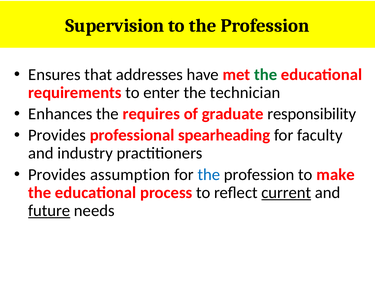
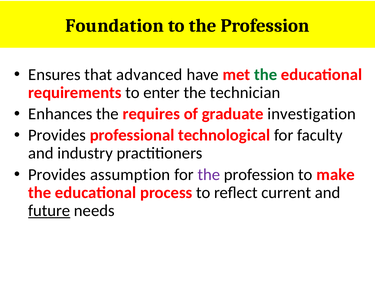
Supervision: Supervision -> Foundation (115, 26)
addresses: addresses -> advanced (149, 75)
responsibility: responsibility -> investigation (312, 114)
spearheading: spearheading -> technological (224, 135)
the colour: blue -> purple (209, 175)
current underline: present -> none (286, 193)
